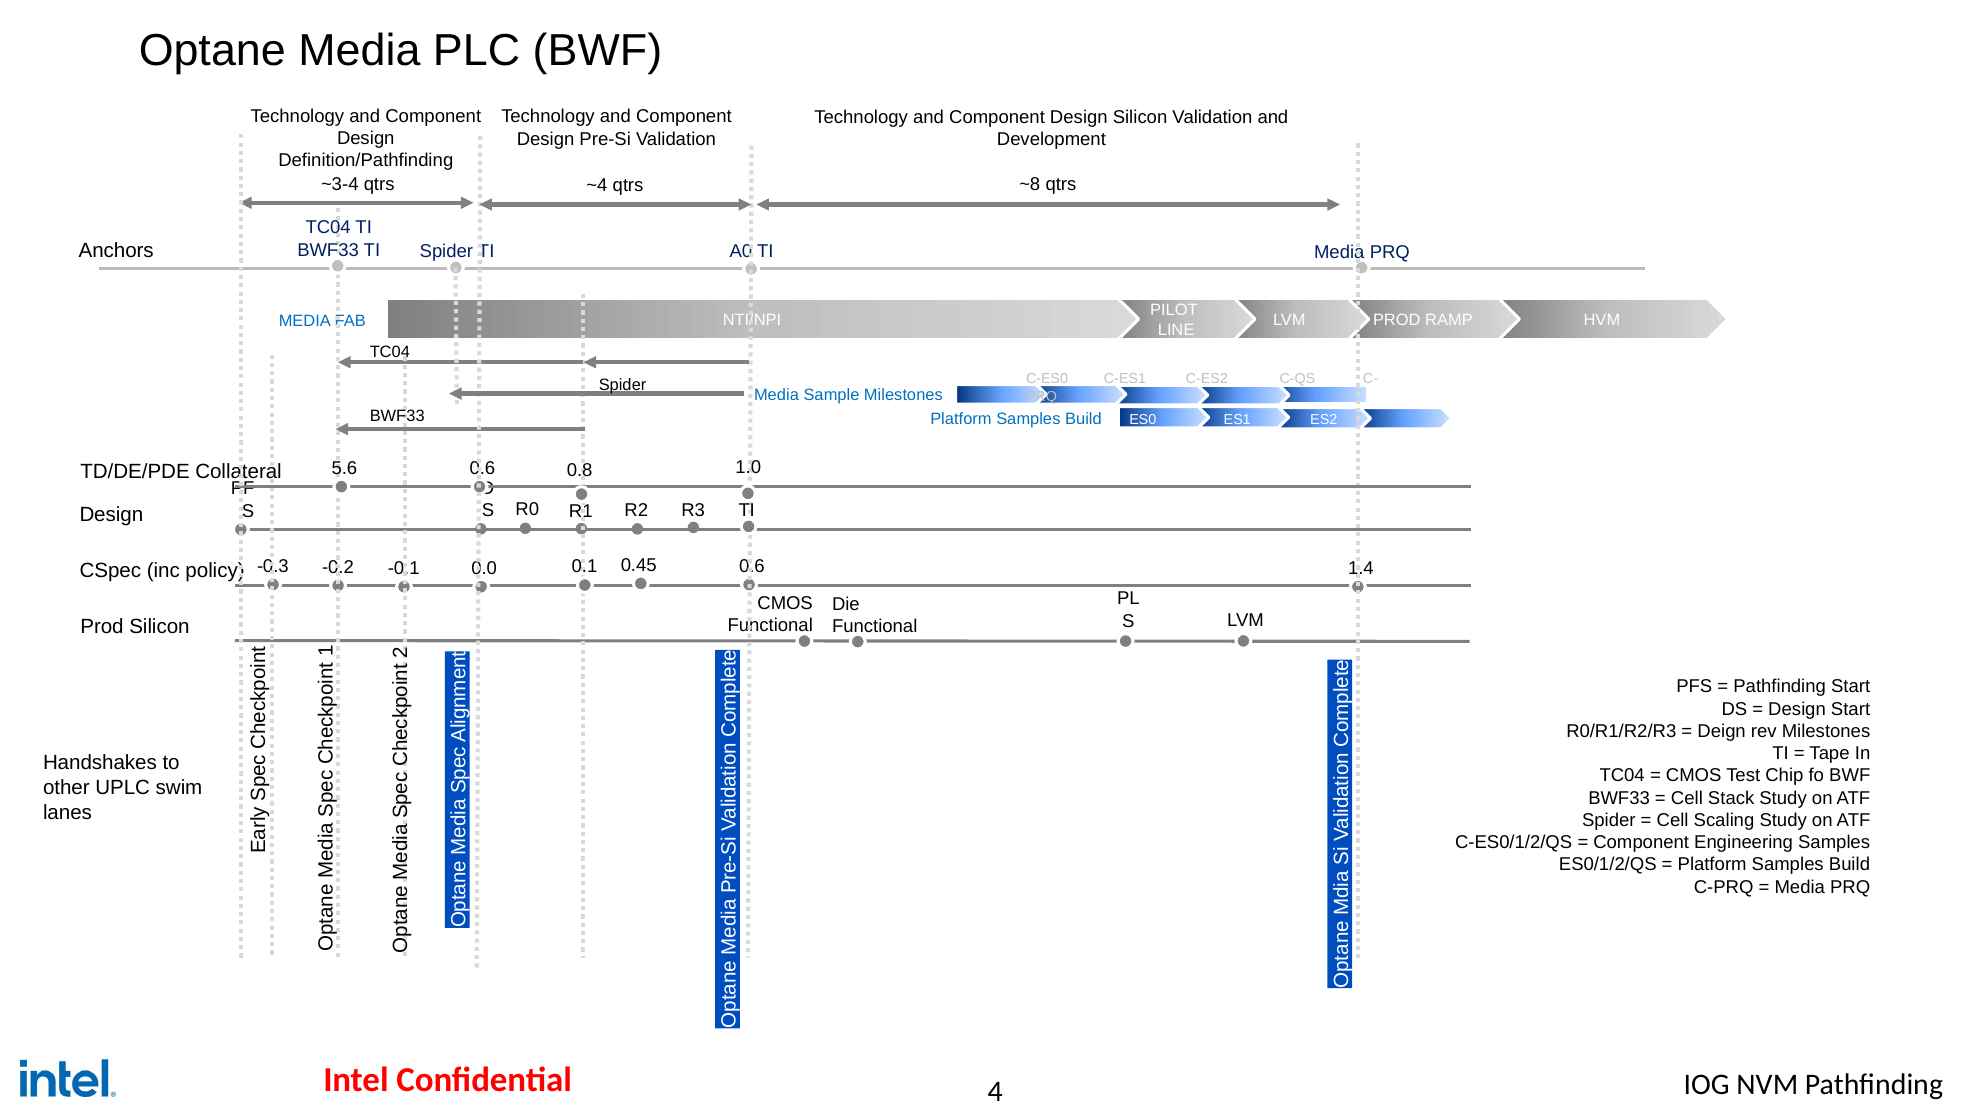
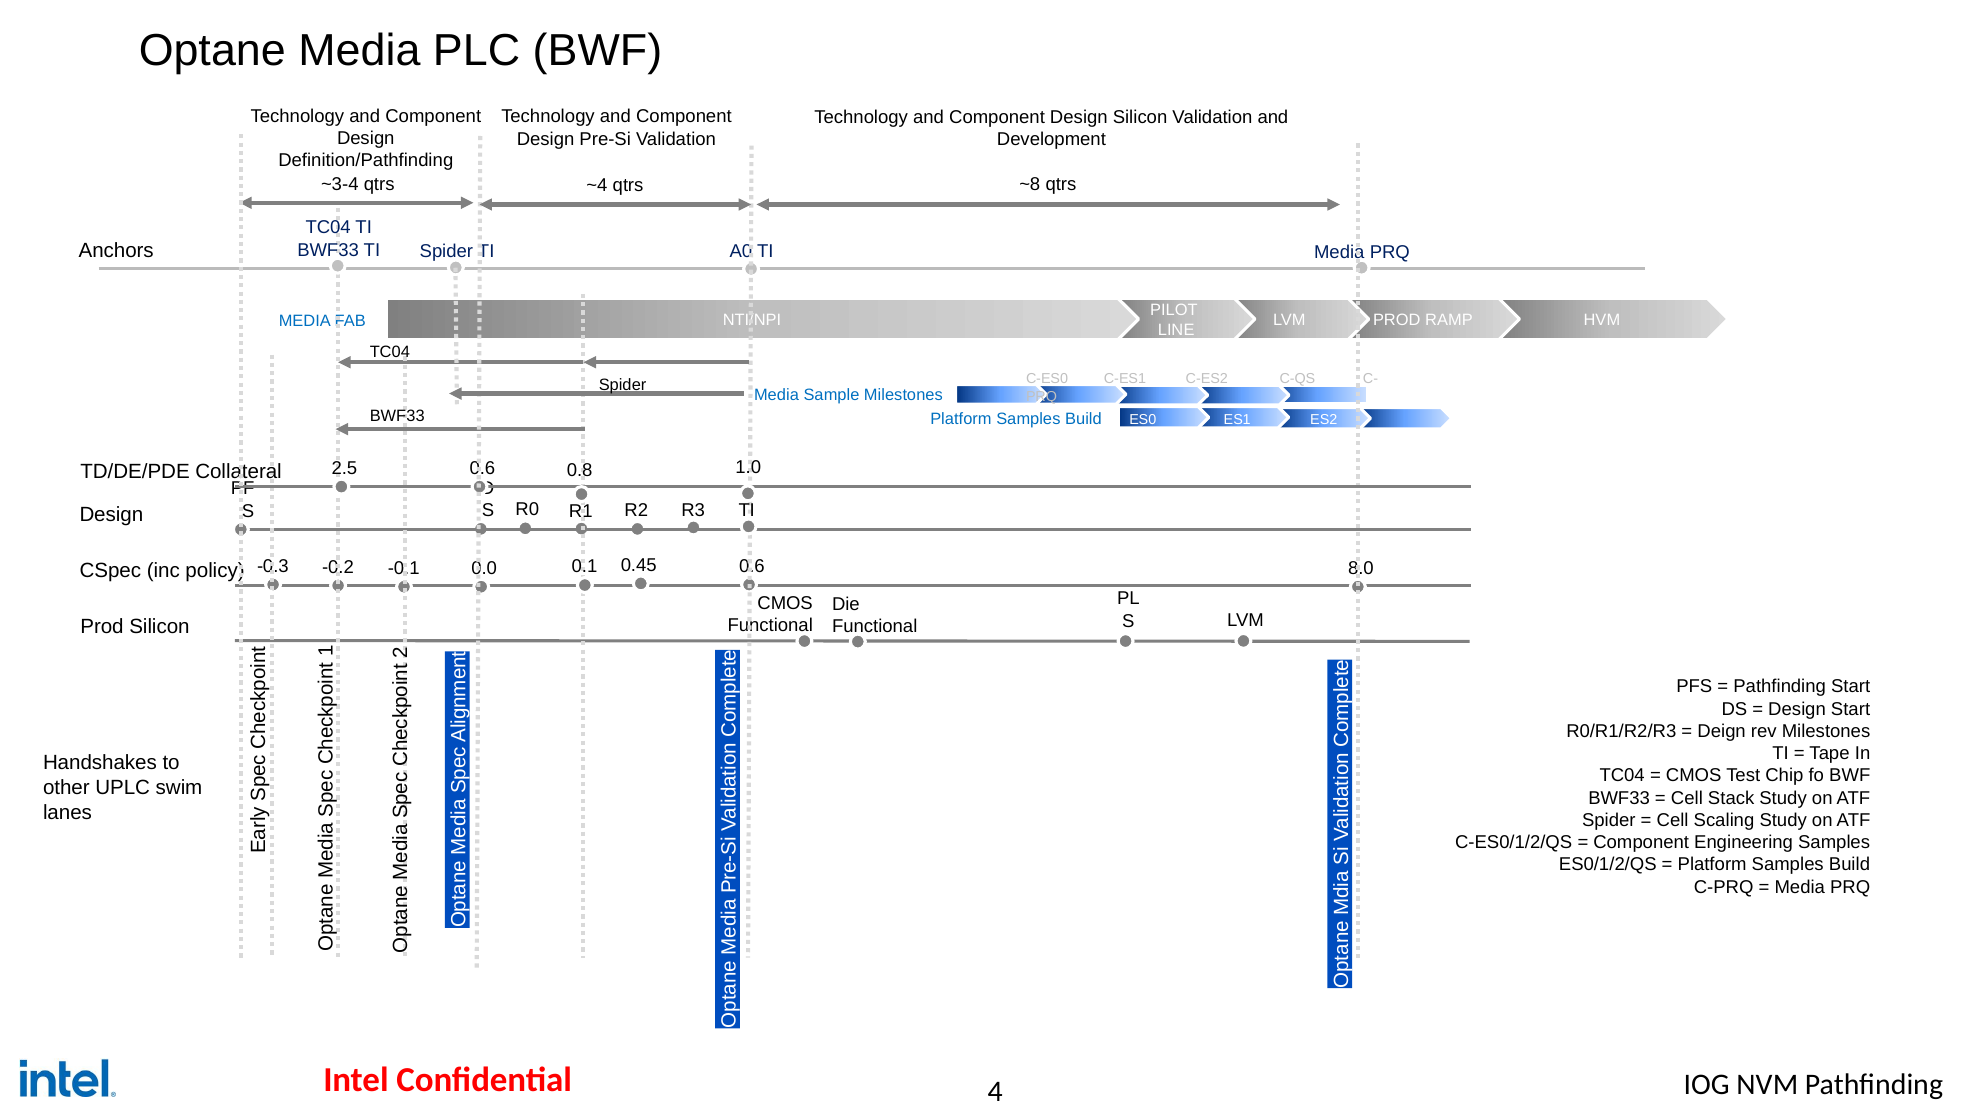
5.6: 5.6 -> 2.5 (344, 468)
1.4: 1.4 -> 8.0 (1361, 568)
